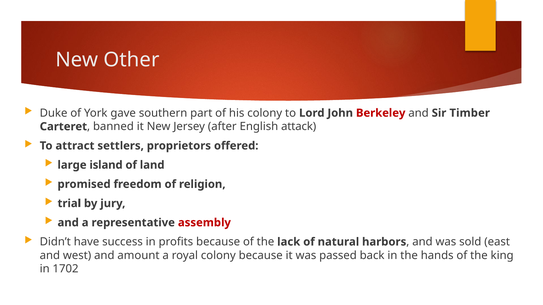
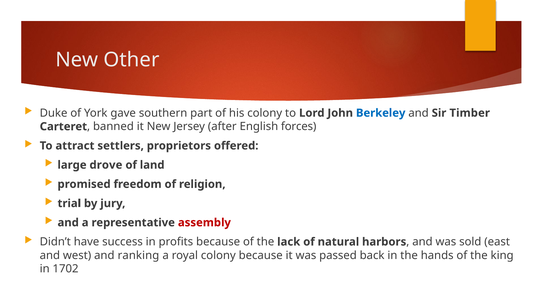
Berkeley colour: red -> blue (381, 113)
attack: attack -> forces (299, 127)
island: island -> drove (106, 165)
amount: amount -> ranking (138, 256)
